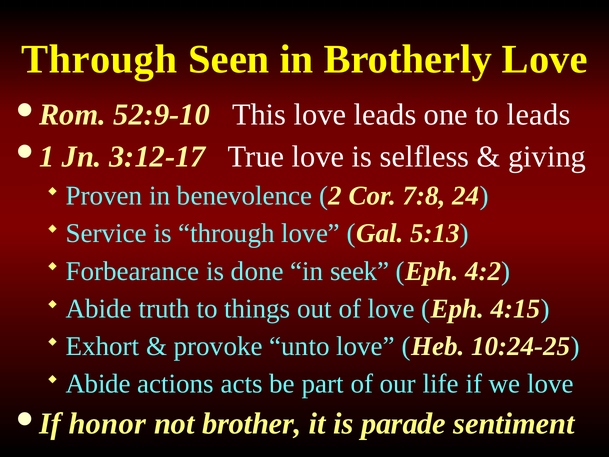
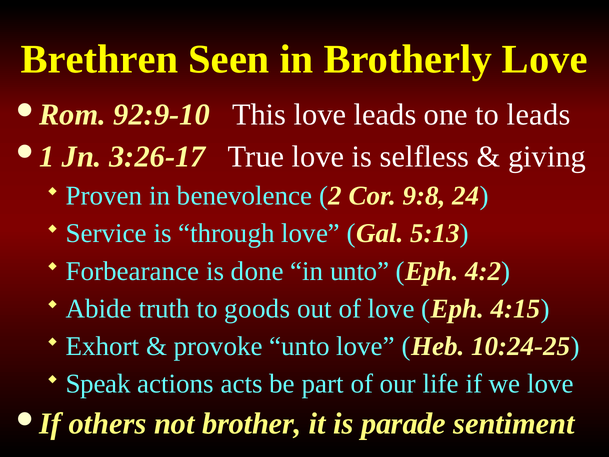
Through: Through -> Brethren (99, 59)
52:9-10: 52:9-10 -> 92:9-10 (162, 115)
3:12-17: 3:12-17 -> 3:26-17 (157, 156)
7:8: 7:8 -> 9:8 (424, 196)
in seek: seek -> unto (360, 271)
things: things -> goods (257, 308)
Abide: Abide -> Speak (98, 384)
honor: honor -> others (108, 423)
